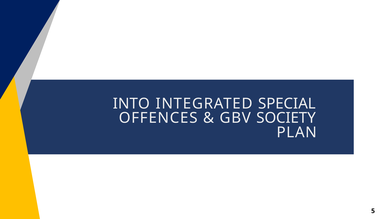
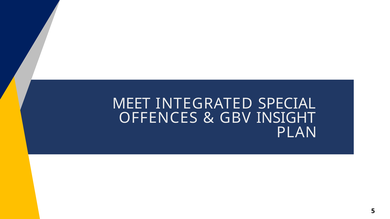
INTO: INTO -> MEET (131, 104)
SOCIETY: SOCIETY -> INSIGHT (286, 118)
